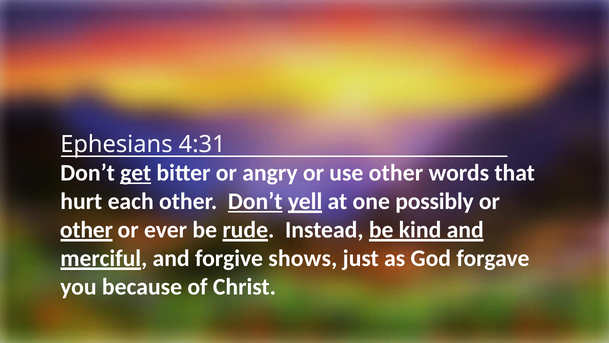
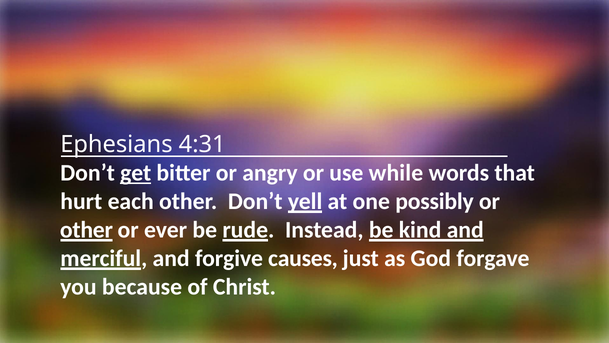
use other: other -> while (396, 173)
Don’t underline: present -> none (255, 201)
shows: shows -> causes (303, 258)
